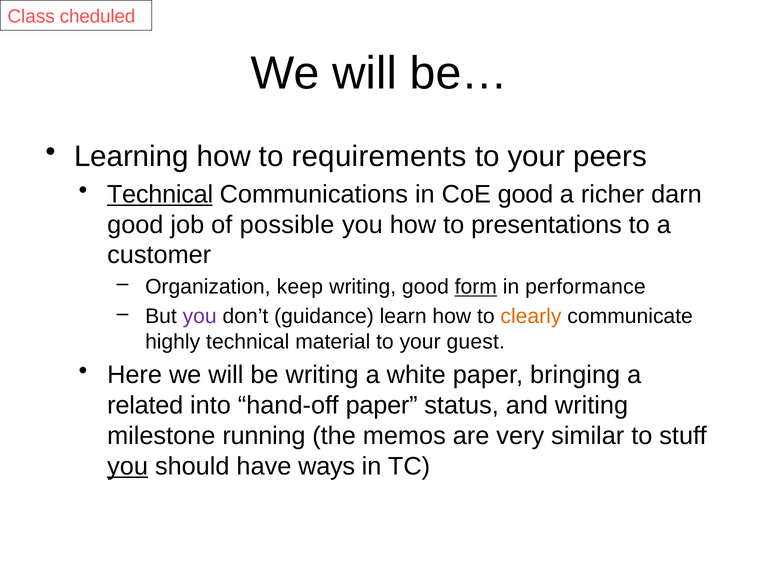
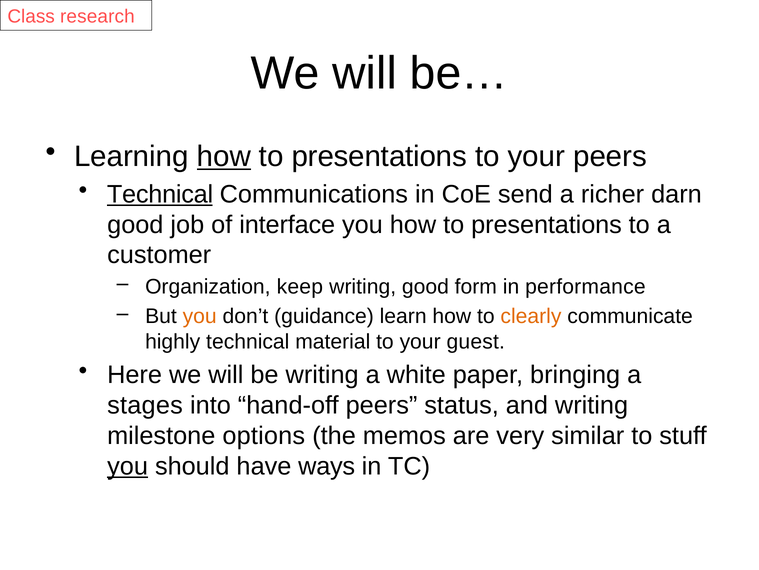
cheduled: cheduled -> research (97, 16)
how underline: none -> present (224, 156)
requirements: requirements -> presentations (379, 156)
CoE good: good -> send (525, 194)
possible: possible -> interface (287, 224)
form underline: present -> none (476, 287)
you colour: purple -> orange (200, 316)
related: related -> stages (145, 405)
hand-off paper: paper -> peers (381, 405)
running: running -> options (264, 435)
